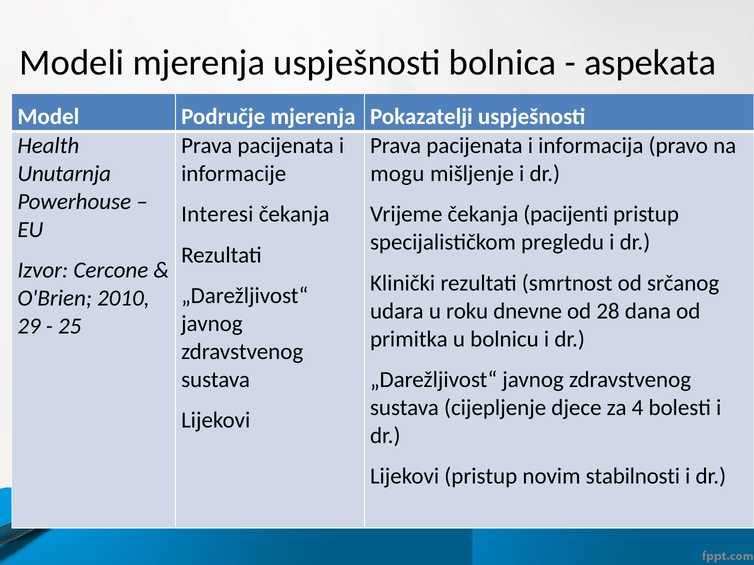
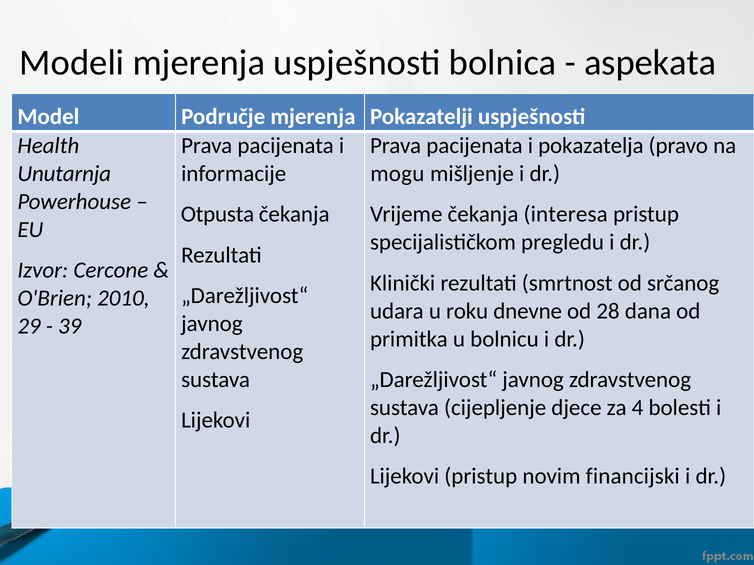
informacija: informacija -> pokazatelja (591, 146)
Interesi: Interesi -> Otpusta (218, 215)
pacijenti: pacijenti -> interesa (566, 215)
25: 25 -> 39 (70, 327)
stabilnosti: stabilnosti -> financijski (633, 477)
